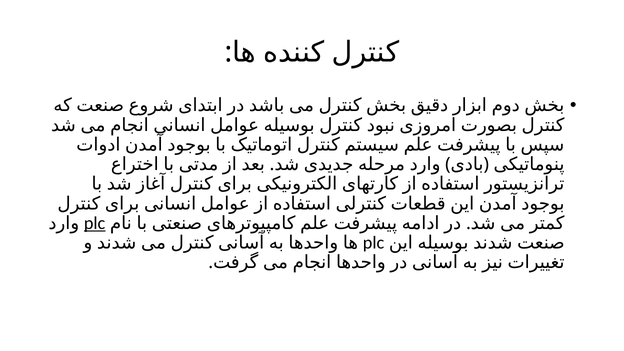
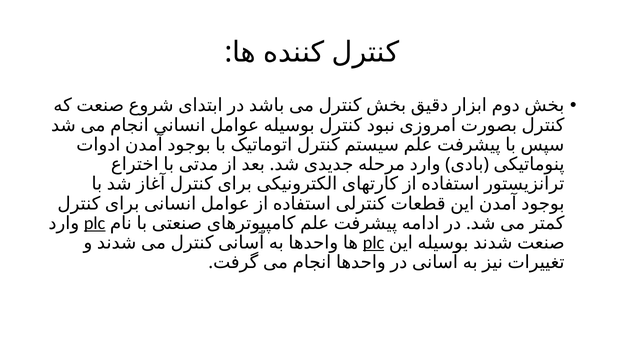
plc underline: none -> present (374, 243)
